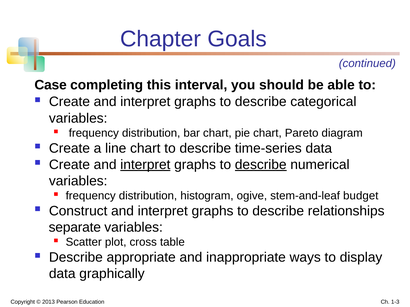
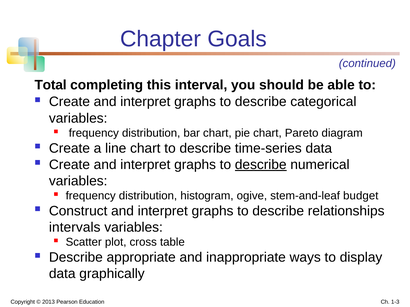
Case: Case -> Total (51, 85)
interpret underline: present -> none (145, 165)
separate: separate -> intervals (75, 228)
